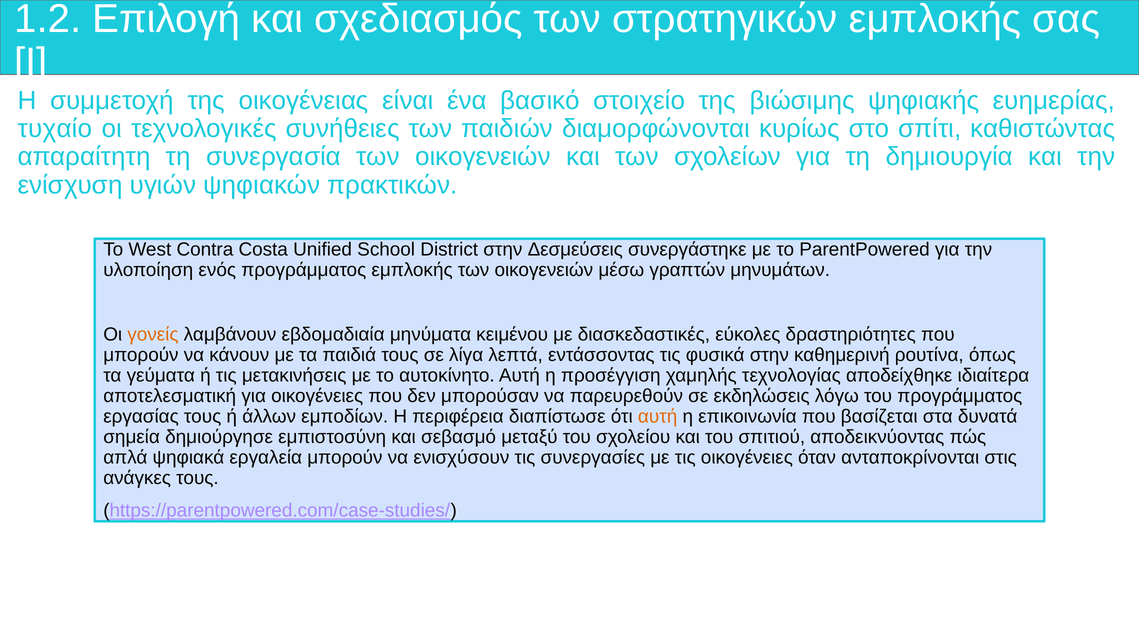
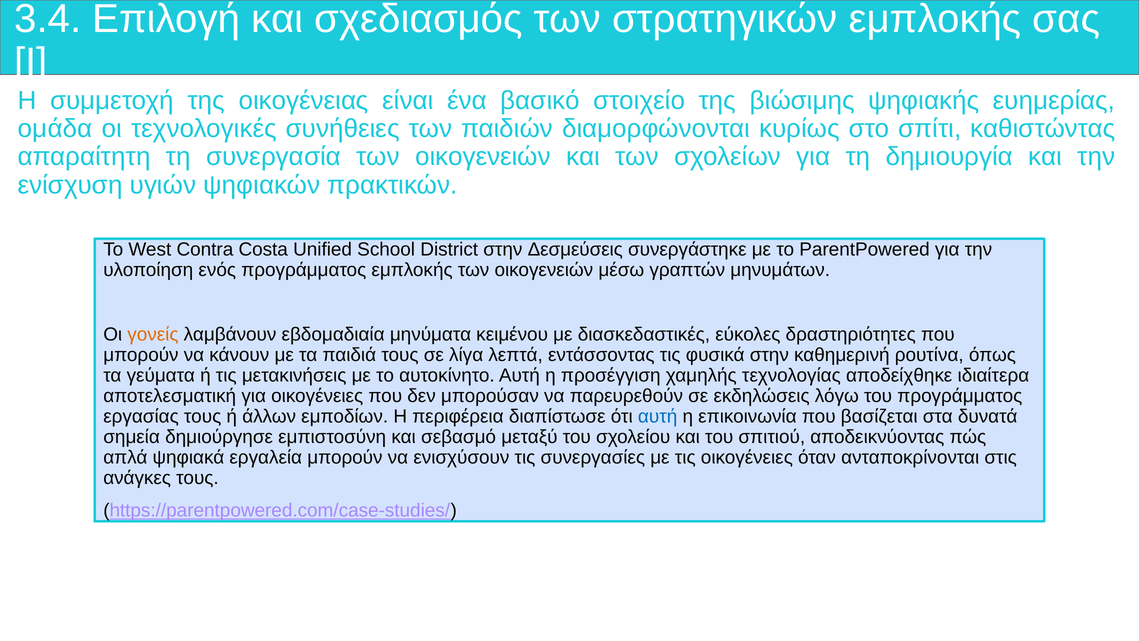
1.2: 1.2 -> 3.4 (48, 19)
τυχαίο: τυχαίο -> ομάδα (55, 129)
αυτή colour: orange -> blue (658, 416)
